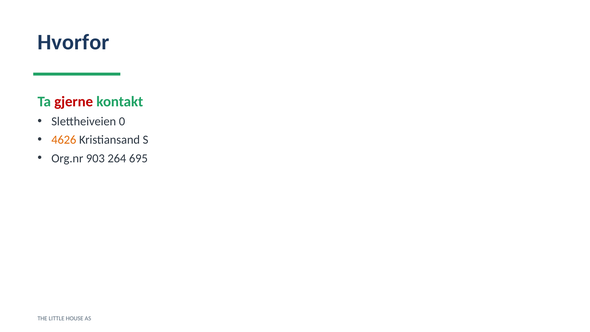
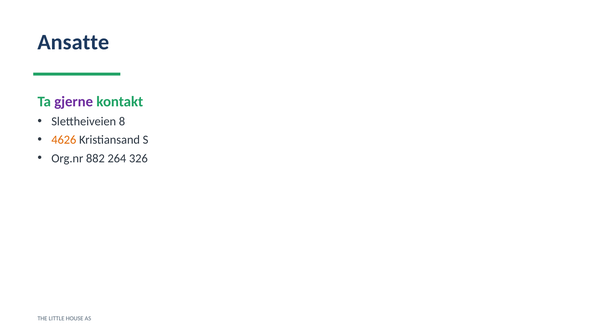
Hvorfor: Hvorfor -> Ansatte (73, 42)
gjerne colour: red -> purple (74, 102)
0: 0 -> 8 (122, 121)
903: 903 -> 882 (95, 158)
695: 695 -> 326 (138, 158)
